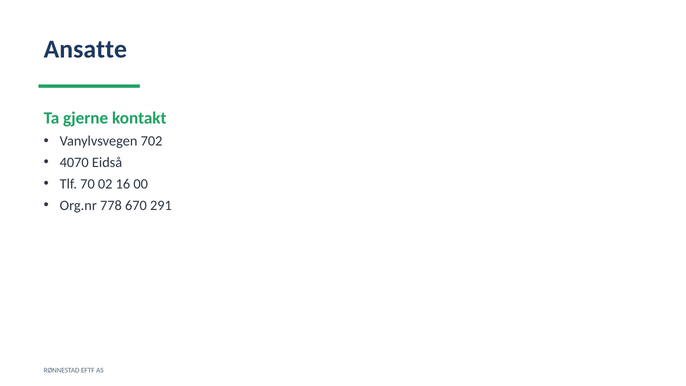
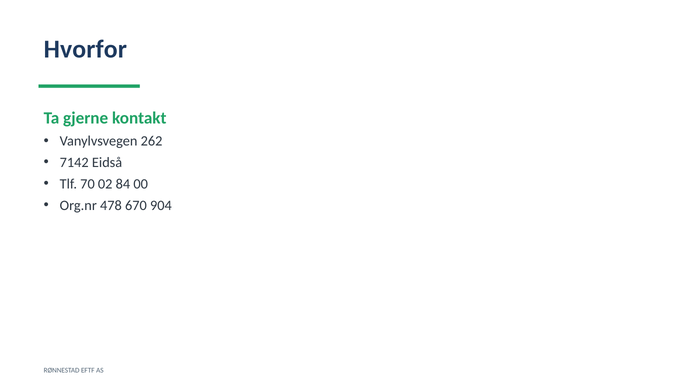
Ansatte: Ansatte -> Hvorfor (85, 49)
702: 702 -> 262 (152, 141)
4070: 4070 -> 7142 (74, 163)
16: 16 -> 84 (123, 184)
778: 778 -> 478 (111, 205)
291: 291 -> 904 (161, 205)
